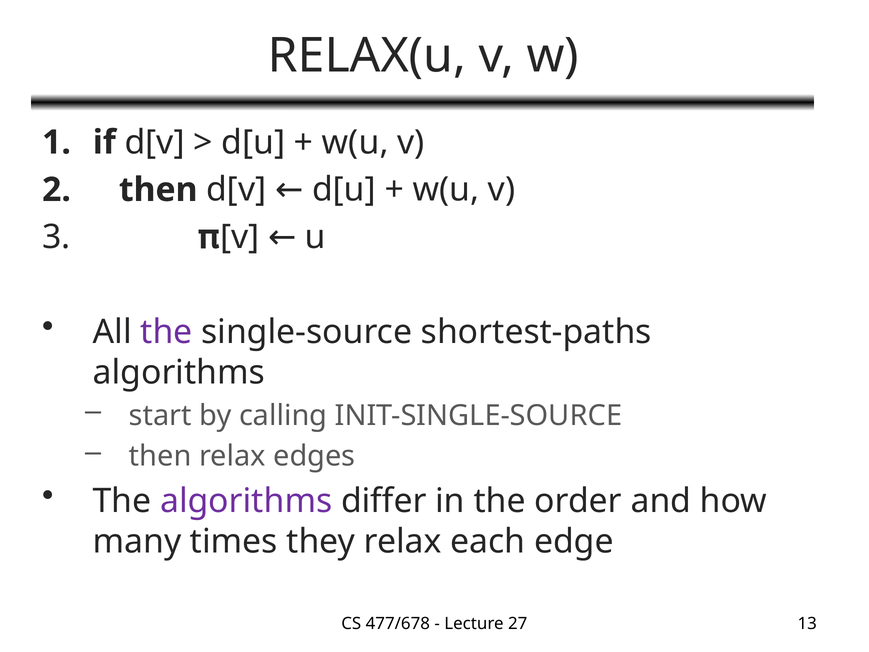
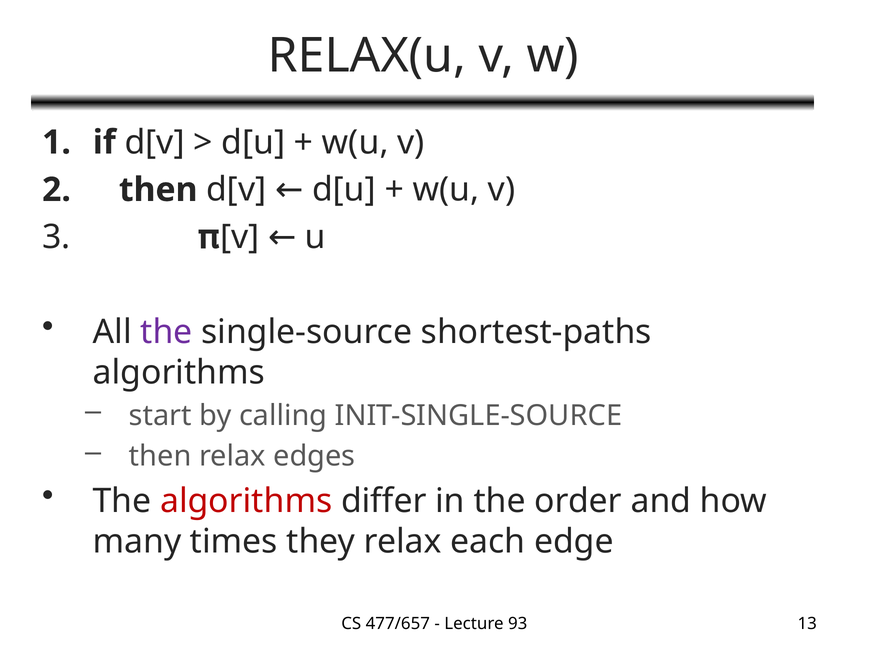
algorithms colour: purple -> red (246, 501)
477/678: 477/678 -> 477/657 (398, 624)
27: 27 -> 93 (518, 624)
